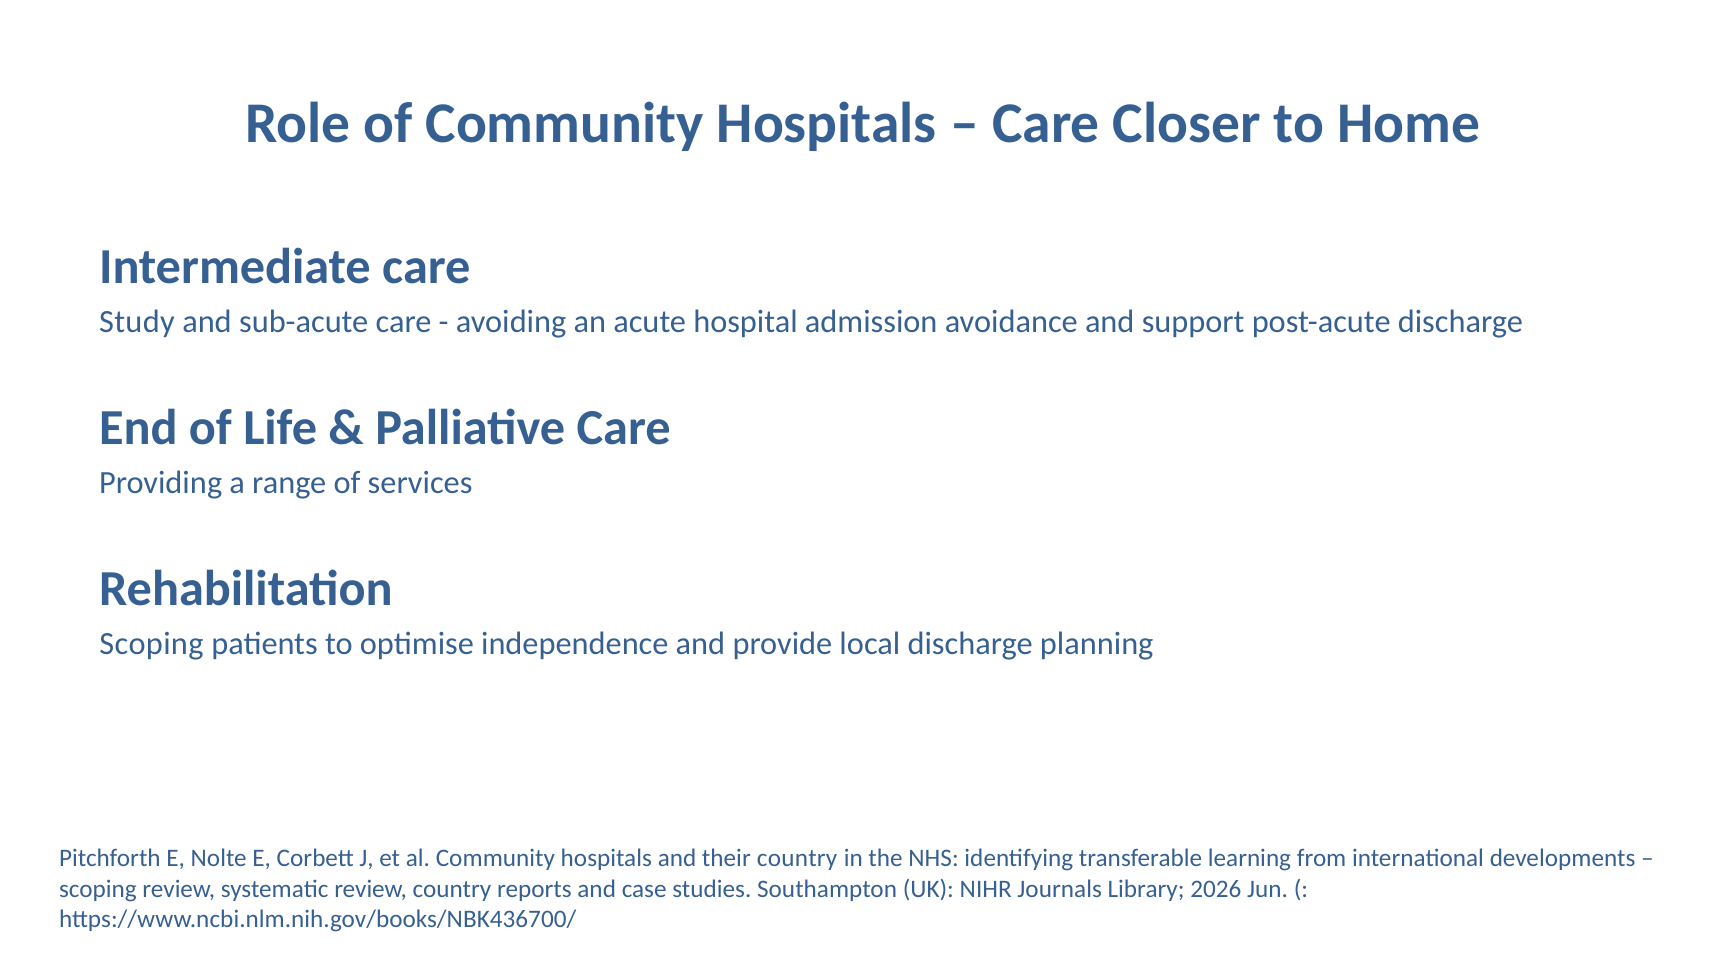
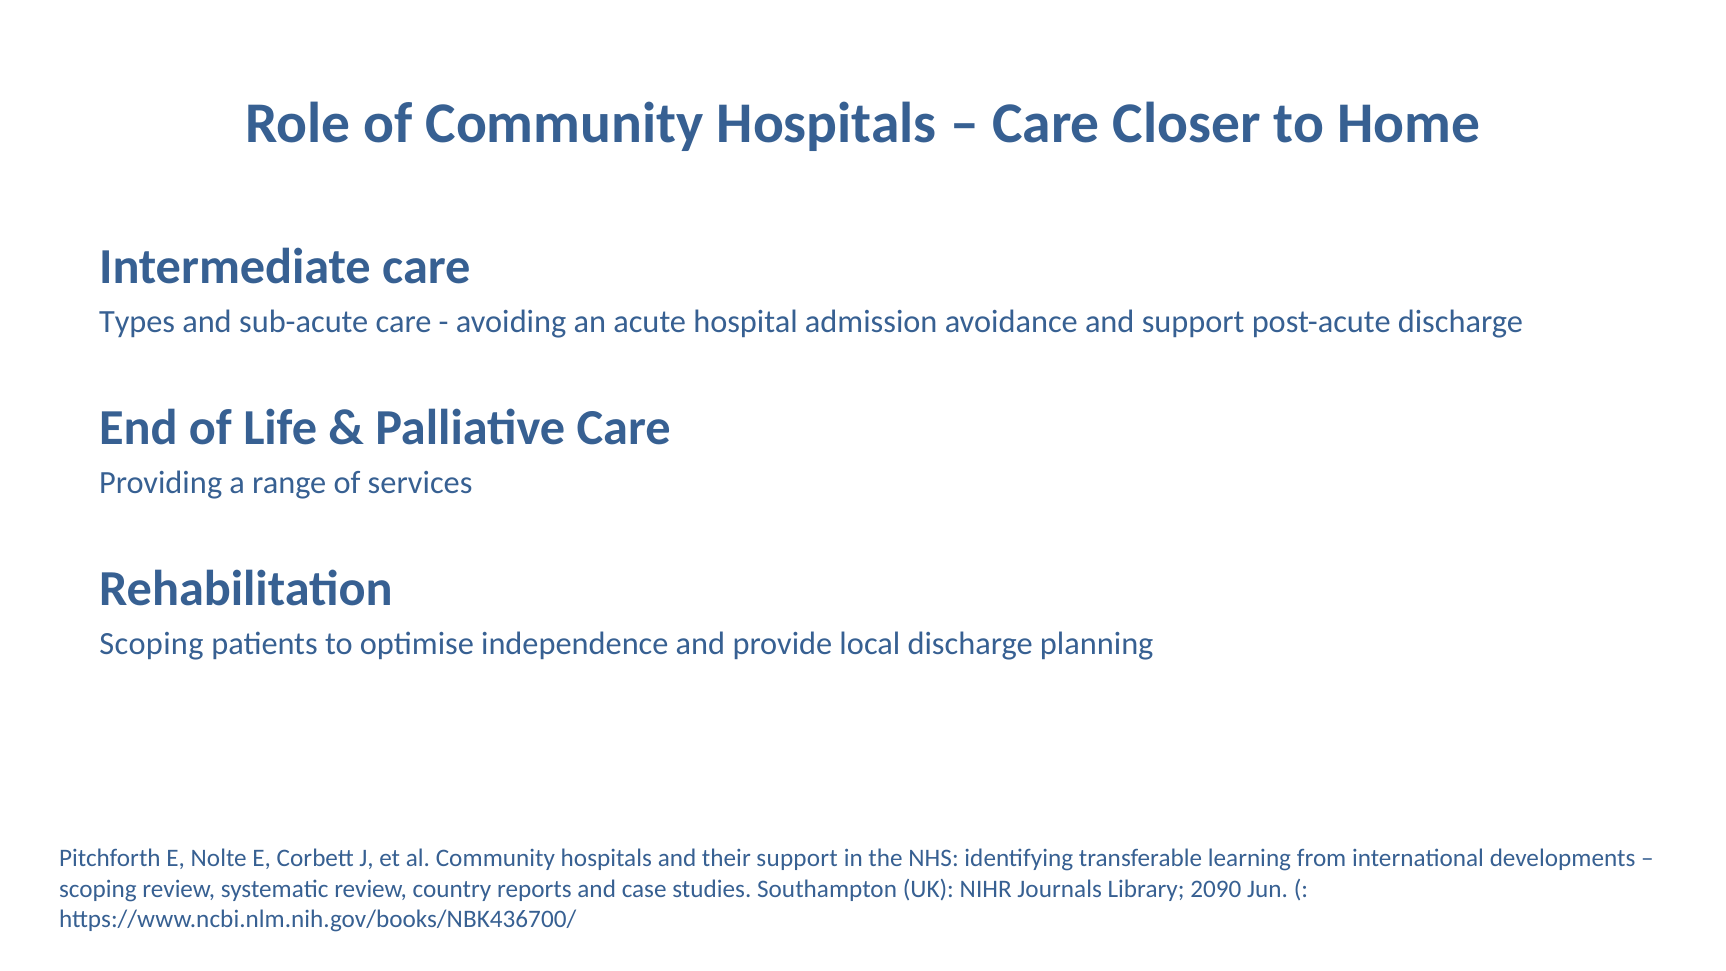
Study: Study -> Types (137, 321)
their country: country -> support (797, 859)
2026: 2026 -> 2090 (1216, 889)
